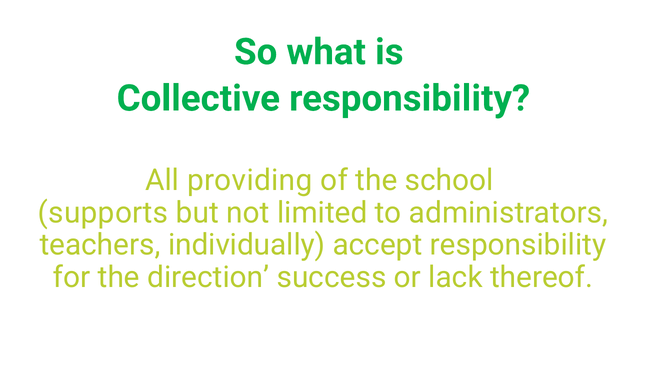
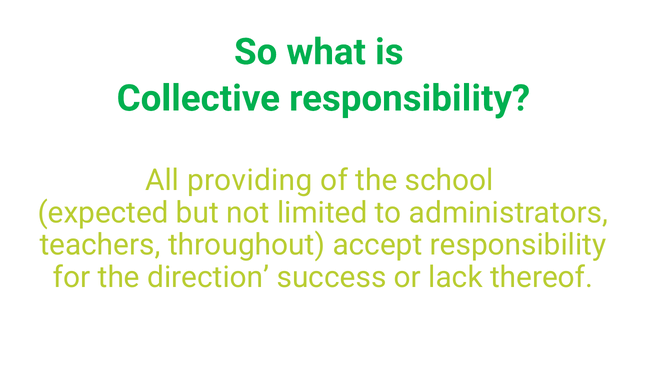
supports: supports -> expected (103, 213)
individually: individually -> throughout (247, 245)
